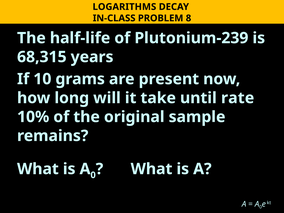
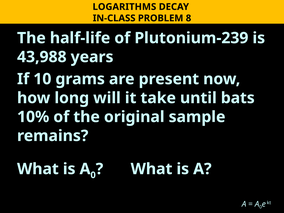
68,315: 68,315 -> 43,988 (42, 57)
rate: rate -> bats (238, 98)
